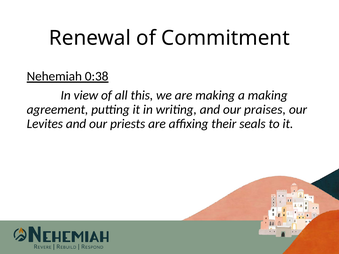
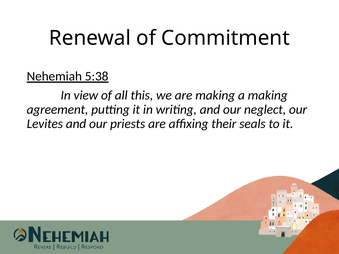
0:38: 0:38 -> 5:38 (97, 76)
praises: praises -> neglect (265, 110)
